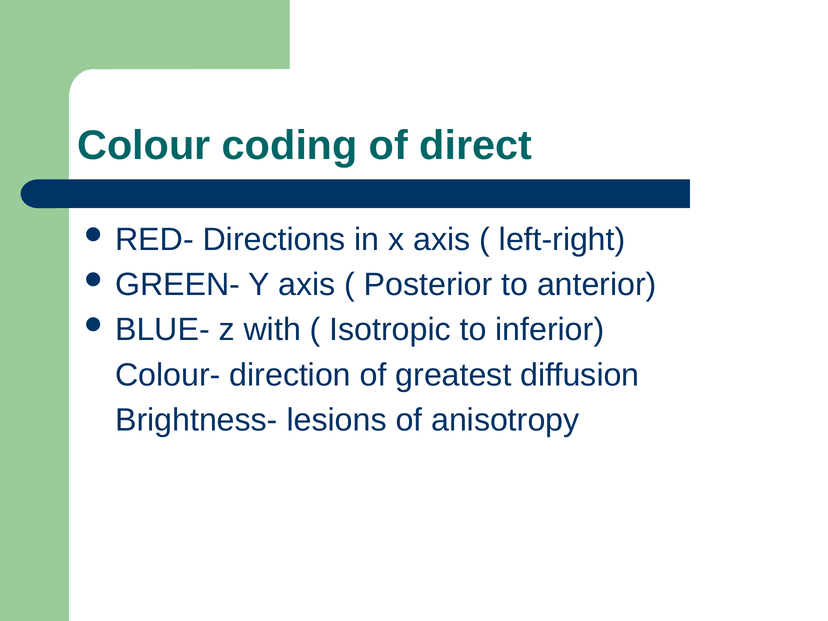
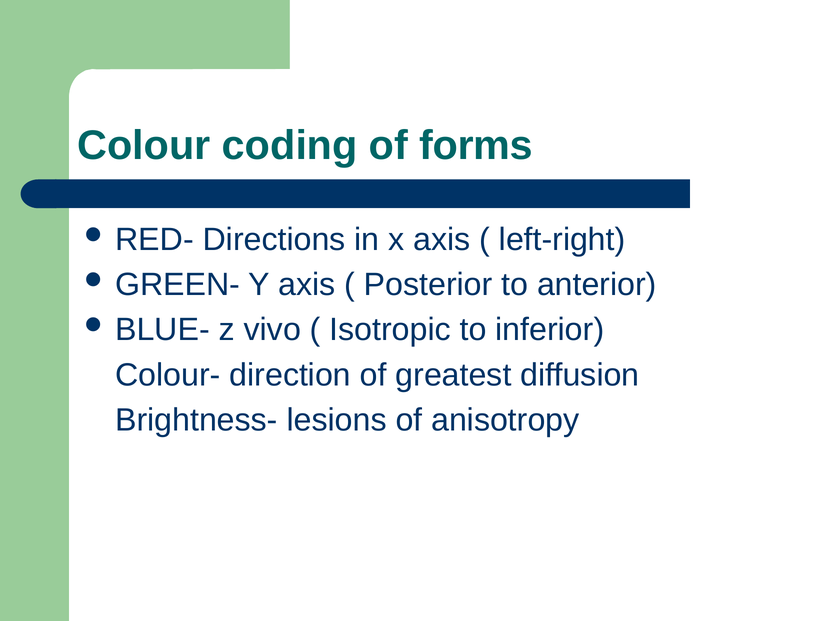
direct: direct -> forms (476, 146)
with: with -> vivo (272, 330)
